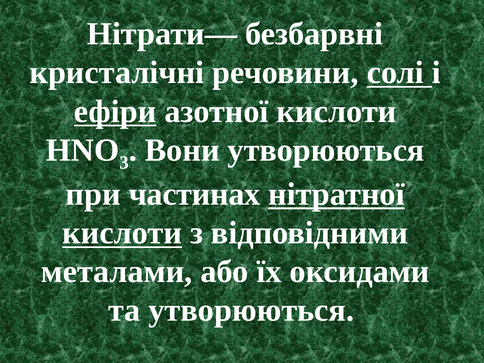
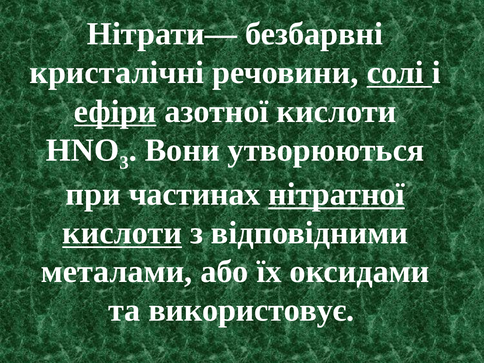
та утворюються: утворюються -> використовує (251, 310)
